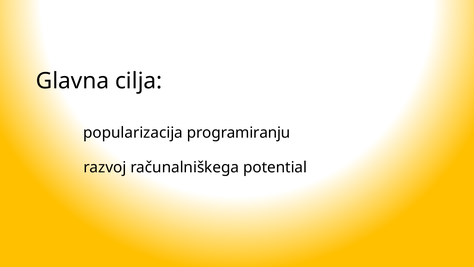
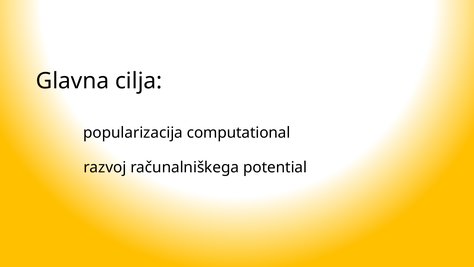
programiranju: programiranju -> computational (239, 133)
